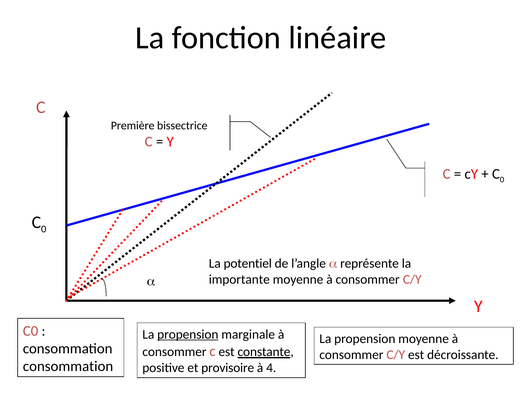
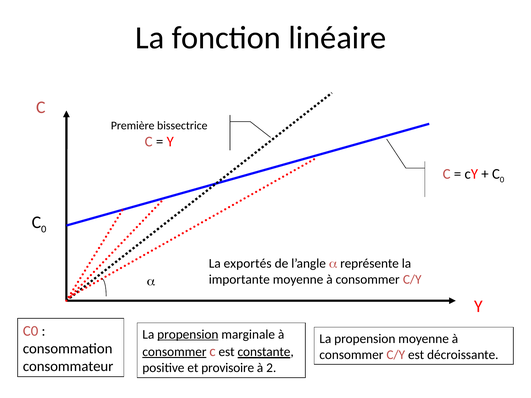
potentiel: potentiel -> exportés (248, 264)
consommer underline: none -> present (174, 352)
consommation: consommation -> consommateur (68, 367)
4: 4 -> 2 (271, 368)
